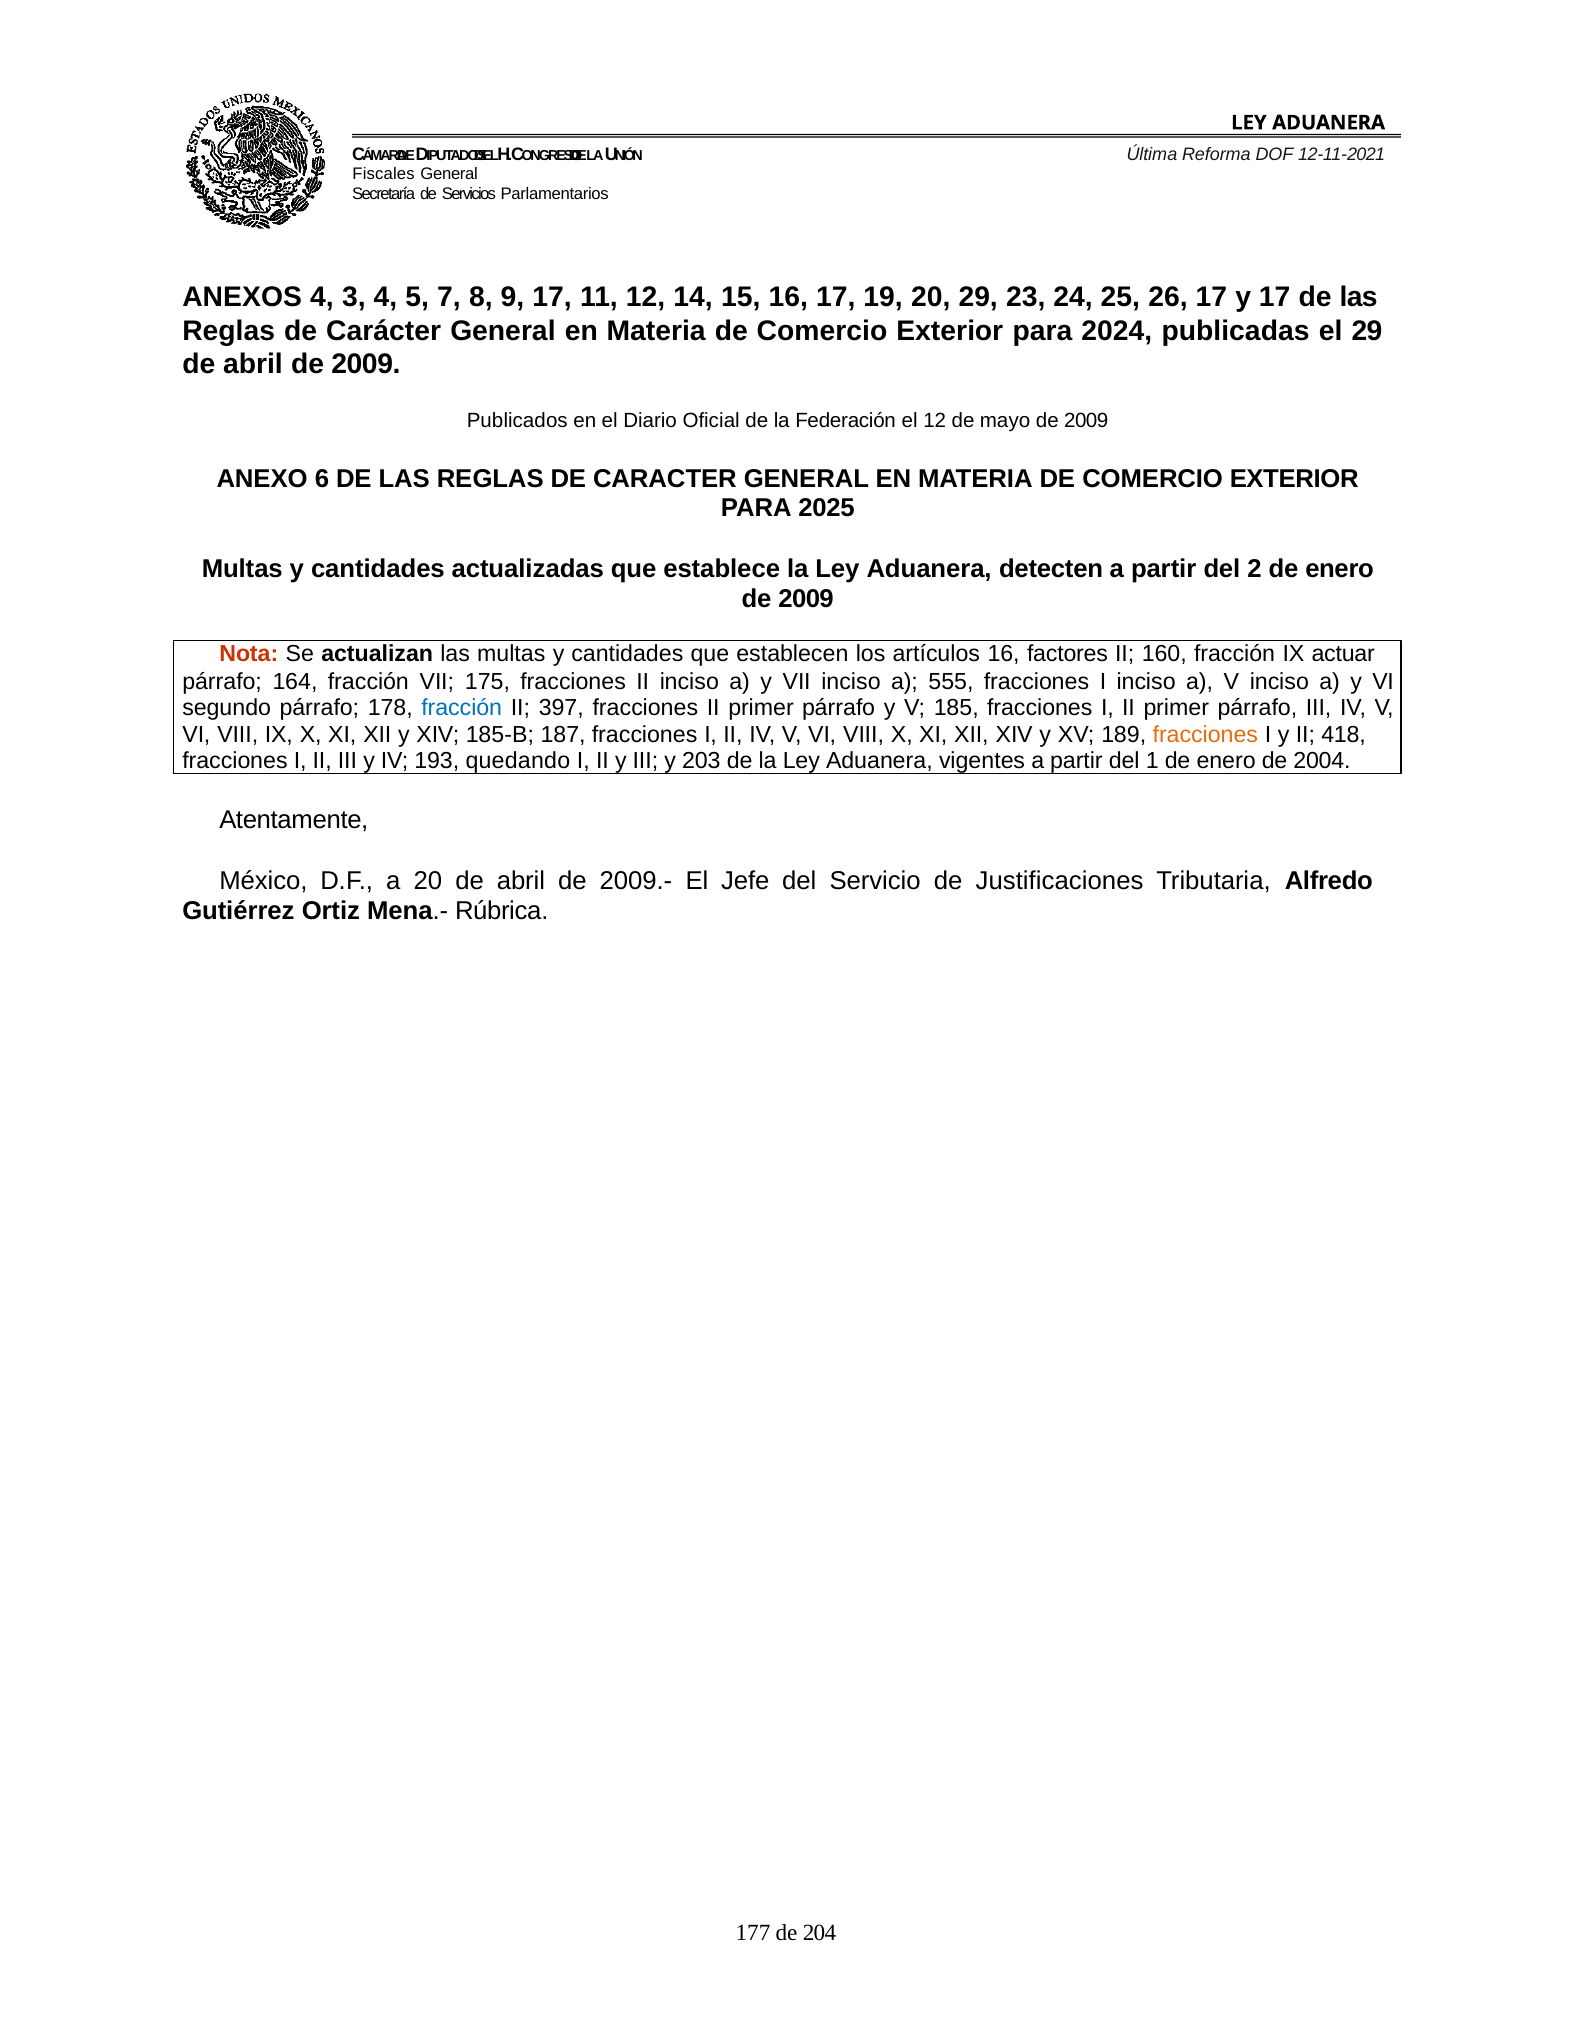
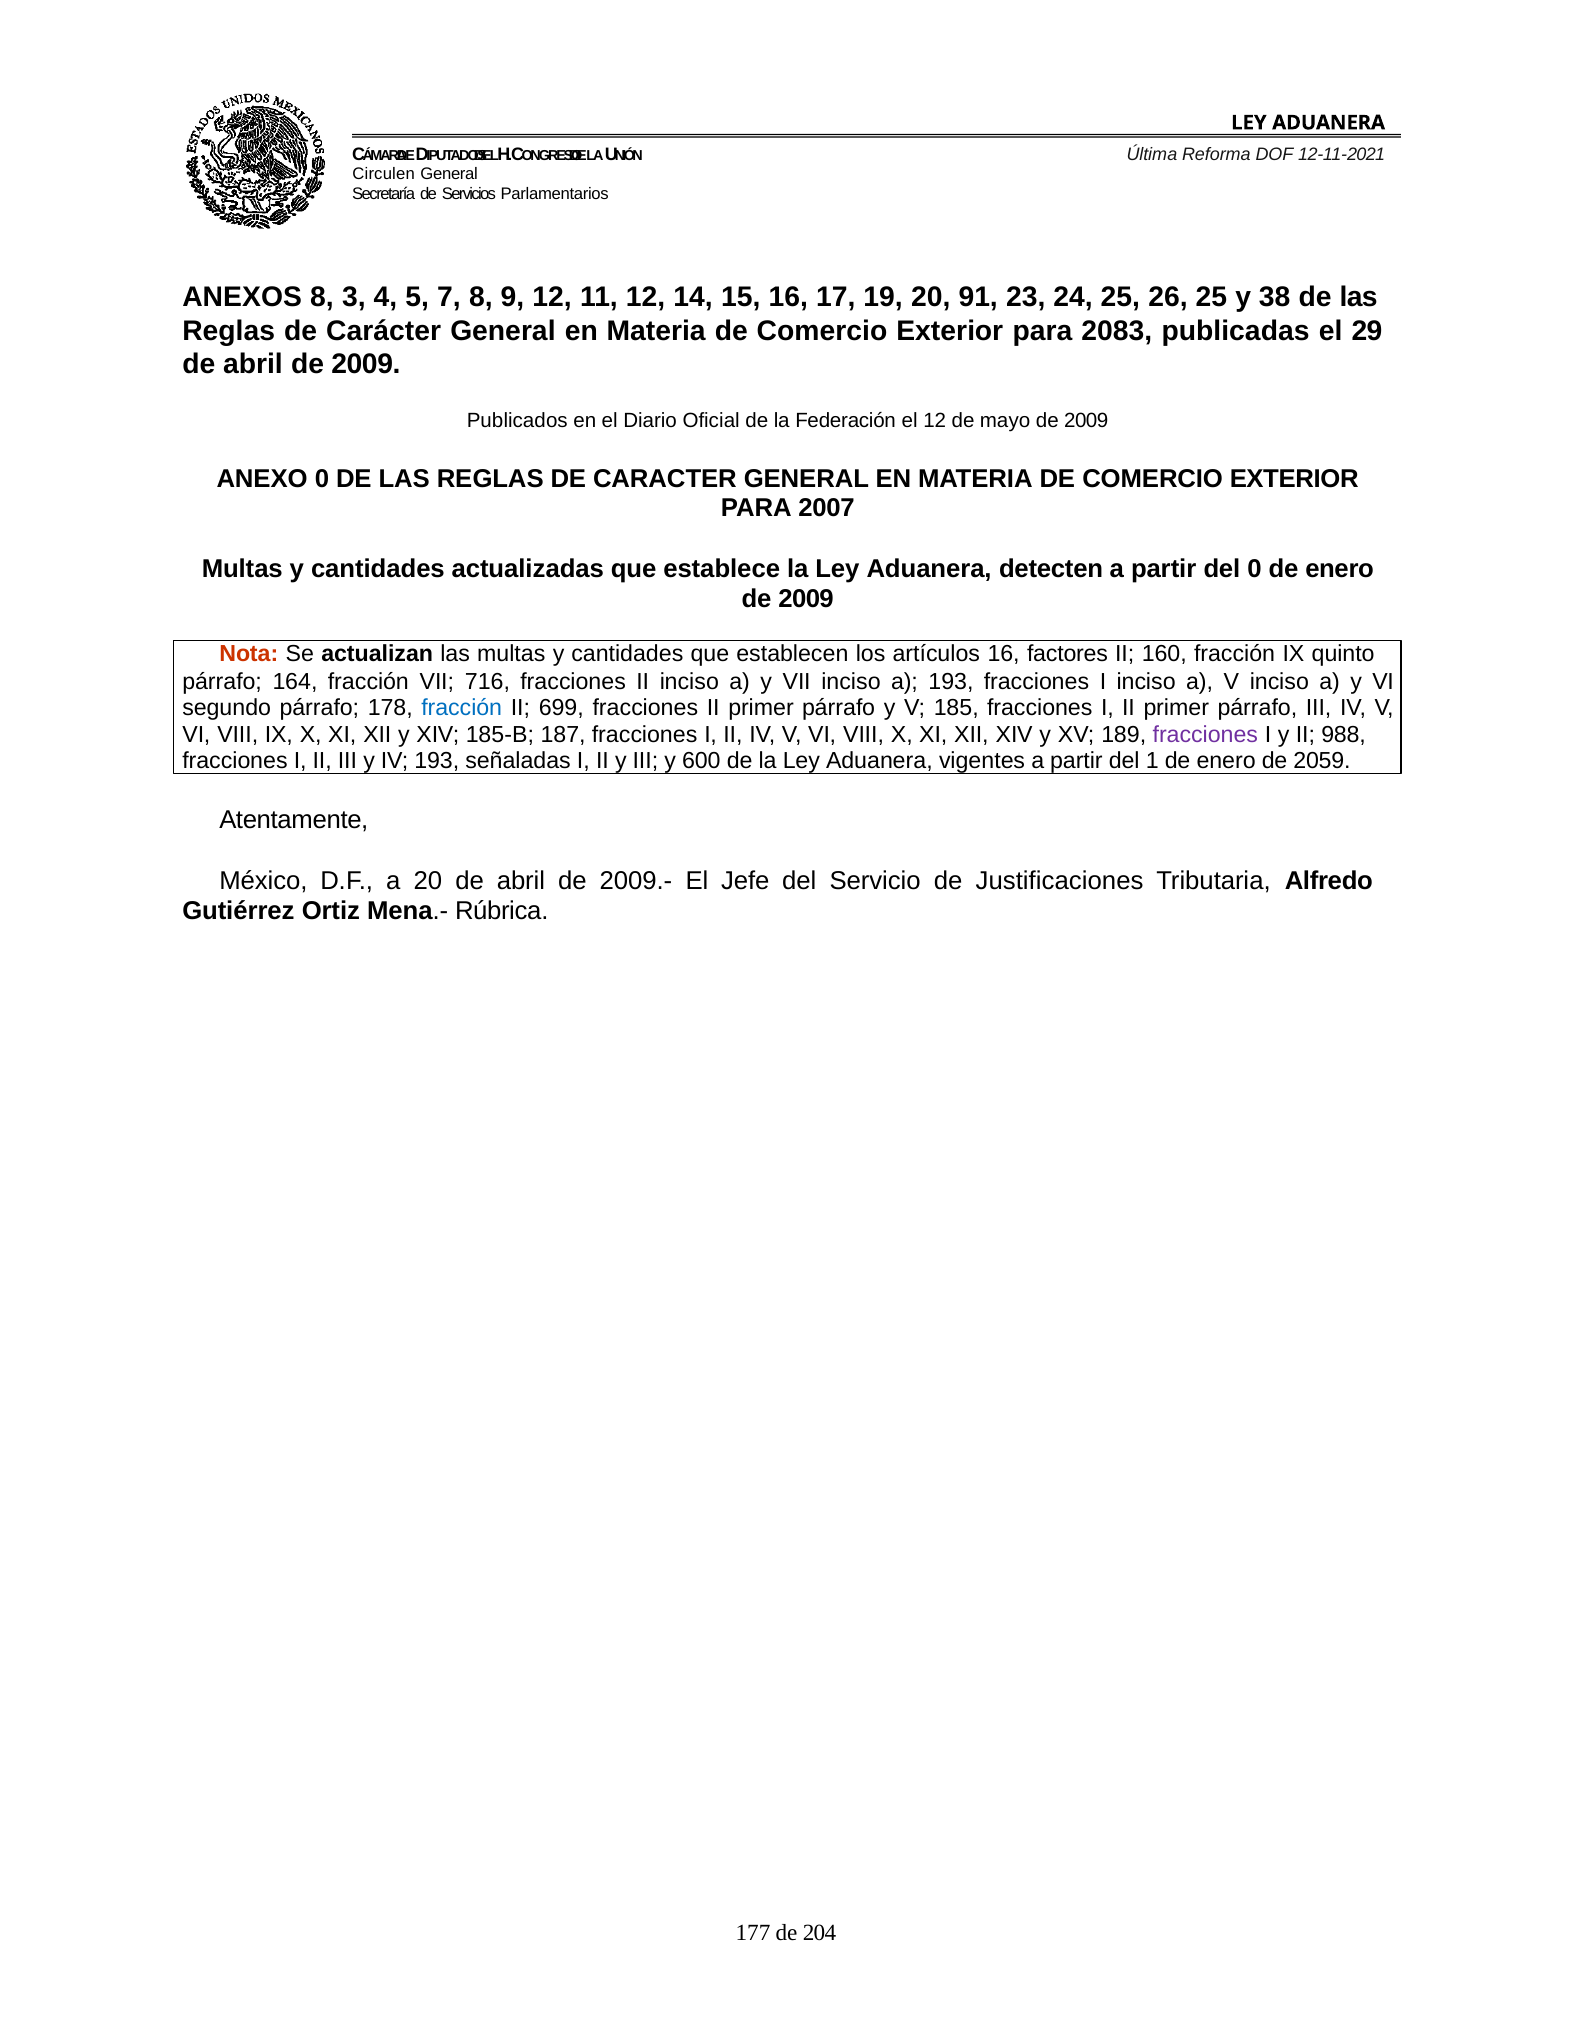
Fiscales: Fiscales -> Circulen (384, 174)
ANEXOS 4: 4 -> 8 (322, 297)
9 17: 17 -> 12 (552, 297)
20 29: 29 -> 91 (978, 297)
26 17: 17 -> 25 (1211, 297)
y 17: 17 -> 38 (1275, 297)
2024: 2024 -> 2083 (1117, 331)
ANEXO 6: 6 -> 0 (322, 479)
2025: 2025 -> 2007 (826, 508)
del 2: 2 -> 0 (1254, 569)
actuar: actuar -> quinto (1343, 654)
175: 175 -> 716 (487, 682)
a 555: 555 -> 193 (951, 682)
397: 397 -> 699 (561, 708)
fracciones colour: orange -> purple (1205, 735)
418: 418 -> 988 (1343, 735)
quedando: quedando -> señaladas (518, 761)
203: 203 -> 600 (701, 761)
2004: 2004 -> 2059 (1322, 761)
